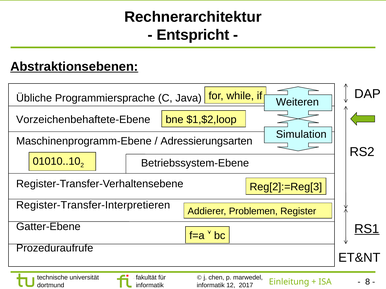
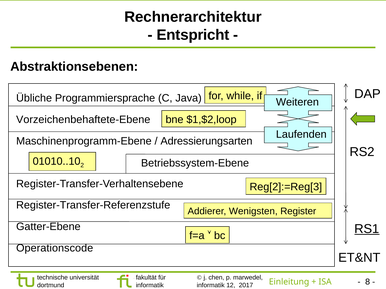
Abstraktionsebenen underline: present -> none (74, 67)
Simulation: Simulation -> Laufenden (301, 135)
Register-Transfer-Interpretieren: Register-Transfer-Interpretieren -> Register-Transfer-Referenzstufe (93, 206)
Problemen: Problemen -> Wenigsten (253, 212)
Prozeduraufrufe: Prozeduraufrufe -> Operationscode (55, 248)
